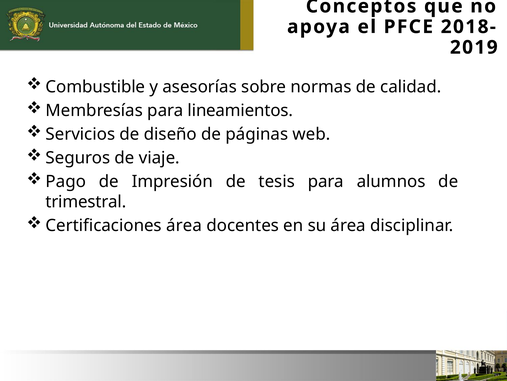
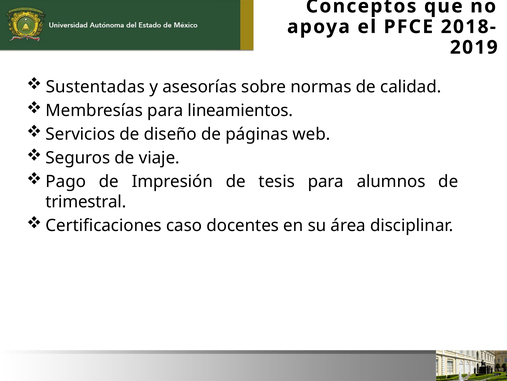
Combustible: Combustible -> Sustentadas (95, 87)
Certificaciones área: área -> caso (184, 225)
